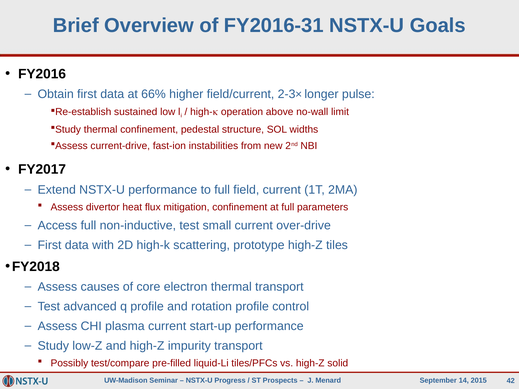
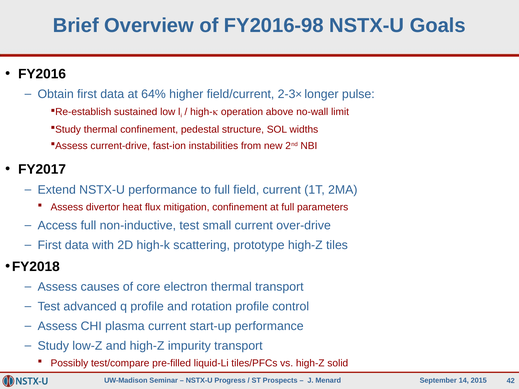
FY2016-31: FY2016-31 -> FY2016-98 (274, 25)
66%: 66% -> 64% (154, 94)
